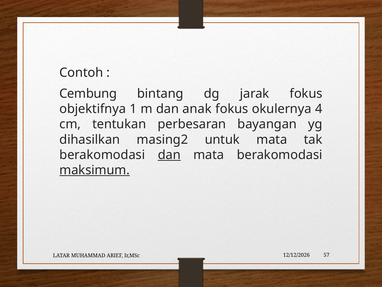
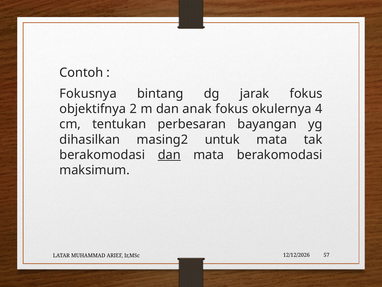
Cembung: Cembung -> Fokusnya (88, 93)
1: 1 -> 2 (133, 109)
maksimum underline: present -> none (95, 170)
